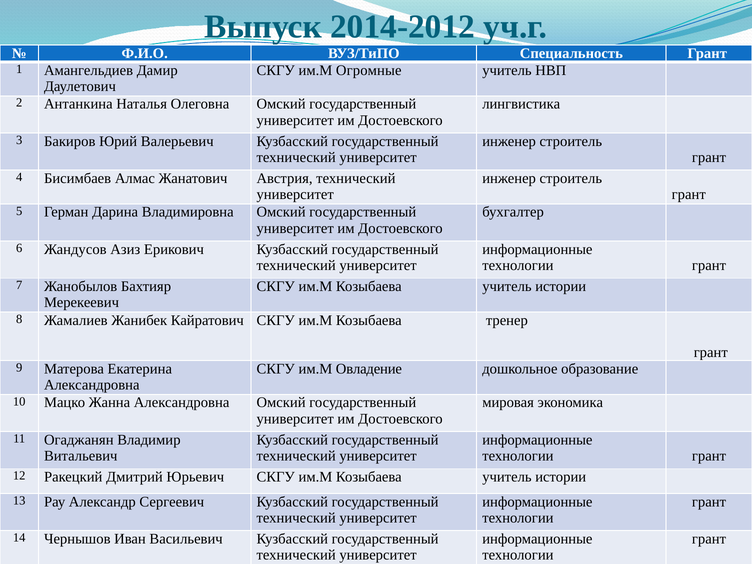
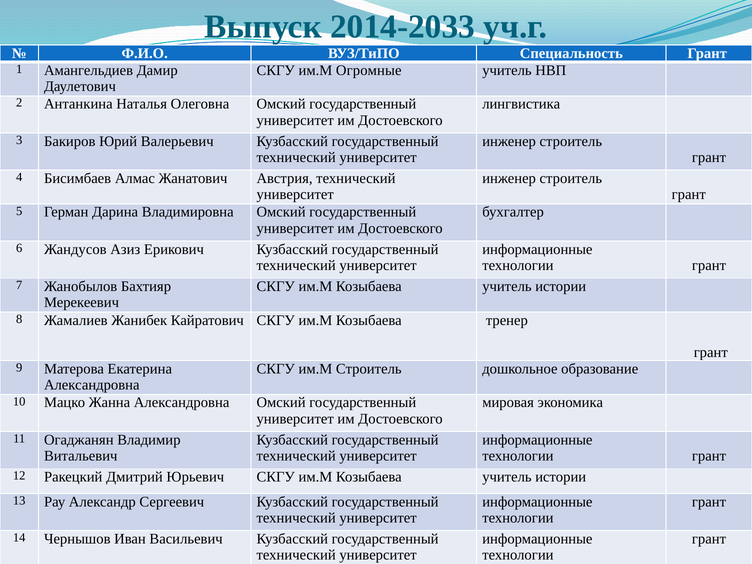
2014-2012: 2014-2012 -> 2014-2033 (403, 27)
им.М Овладение: Овладение -> Строитель (369, 369)
